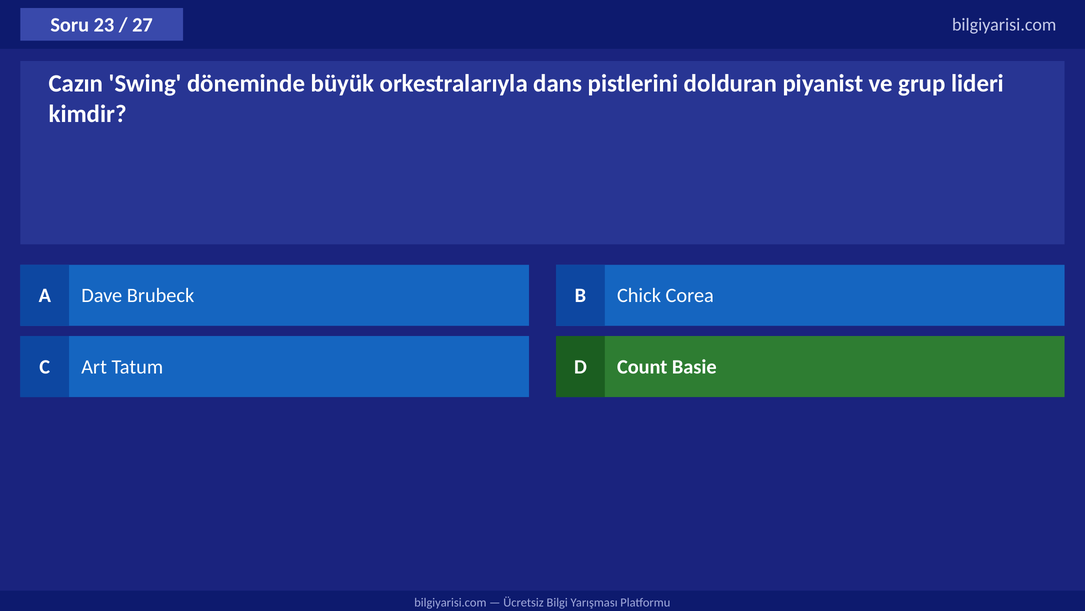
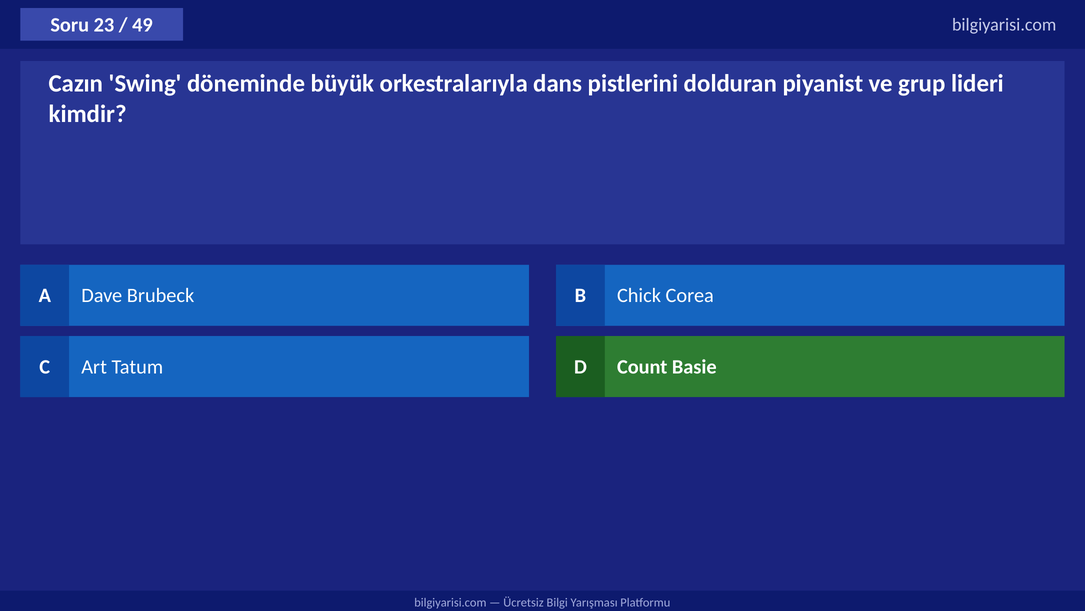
27: 27 -> 49 (142, 25)
